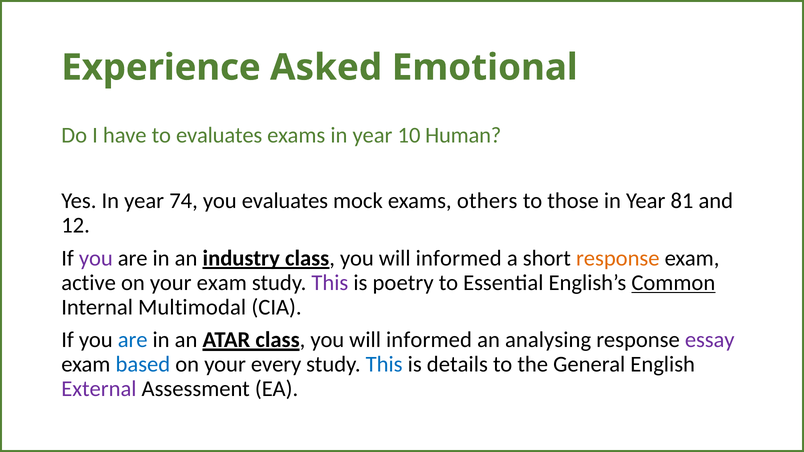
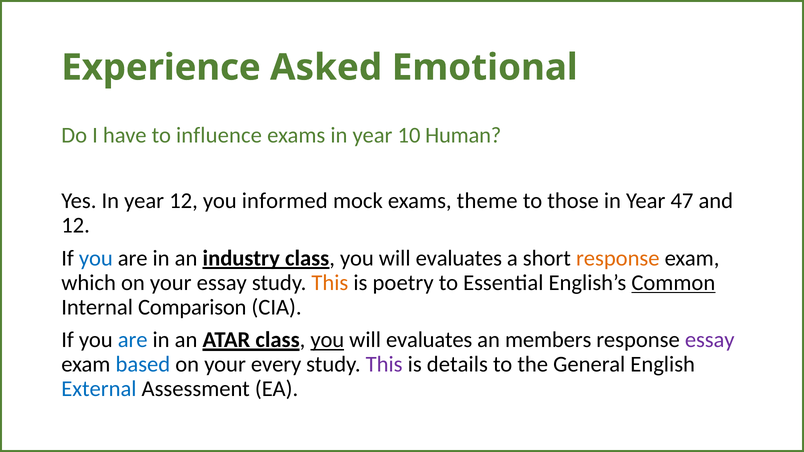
to evaluates: evaluates -> influence (219, 135)
year 74: 74 -> 12 (184, 201)
you evaluates: evaluates -> informed (285, 201)
others: others -> theme (487, 201)
81: 81 -> 47 (682, 201)
you colour: purple -> blue (96, 258)
informed: informed -> evaluates (459, 258)
active: active -> which (89, 283)
your exam: exam -> essay (222, 283)
This colour: purple -> orange (330, 283)
Multimodal: Multimodal -> Comparison (192, 307)
you underline: none -> present (327, 340)
informed: informed -> evaluates (429, 340)
analysing: analysing -> members (548, 340)
This colour: blue -> purple (384, 365)
External colour: purple -> blue (99, 389)
